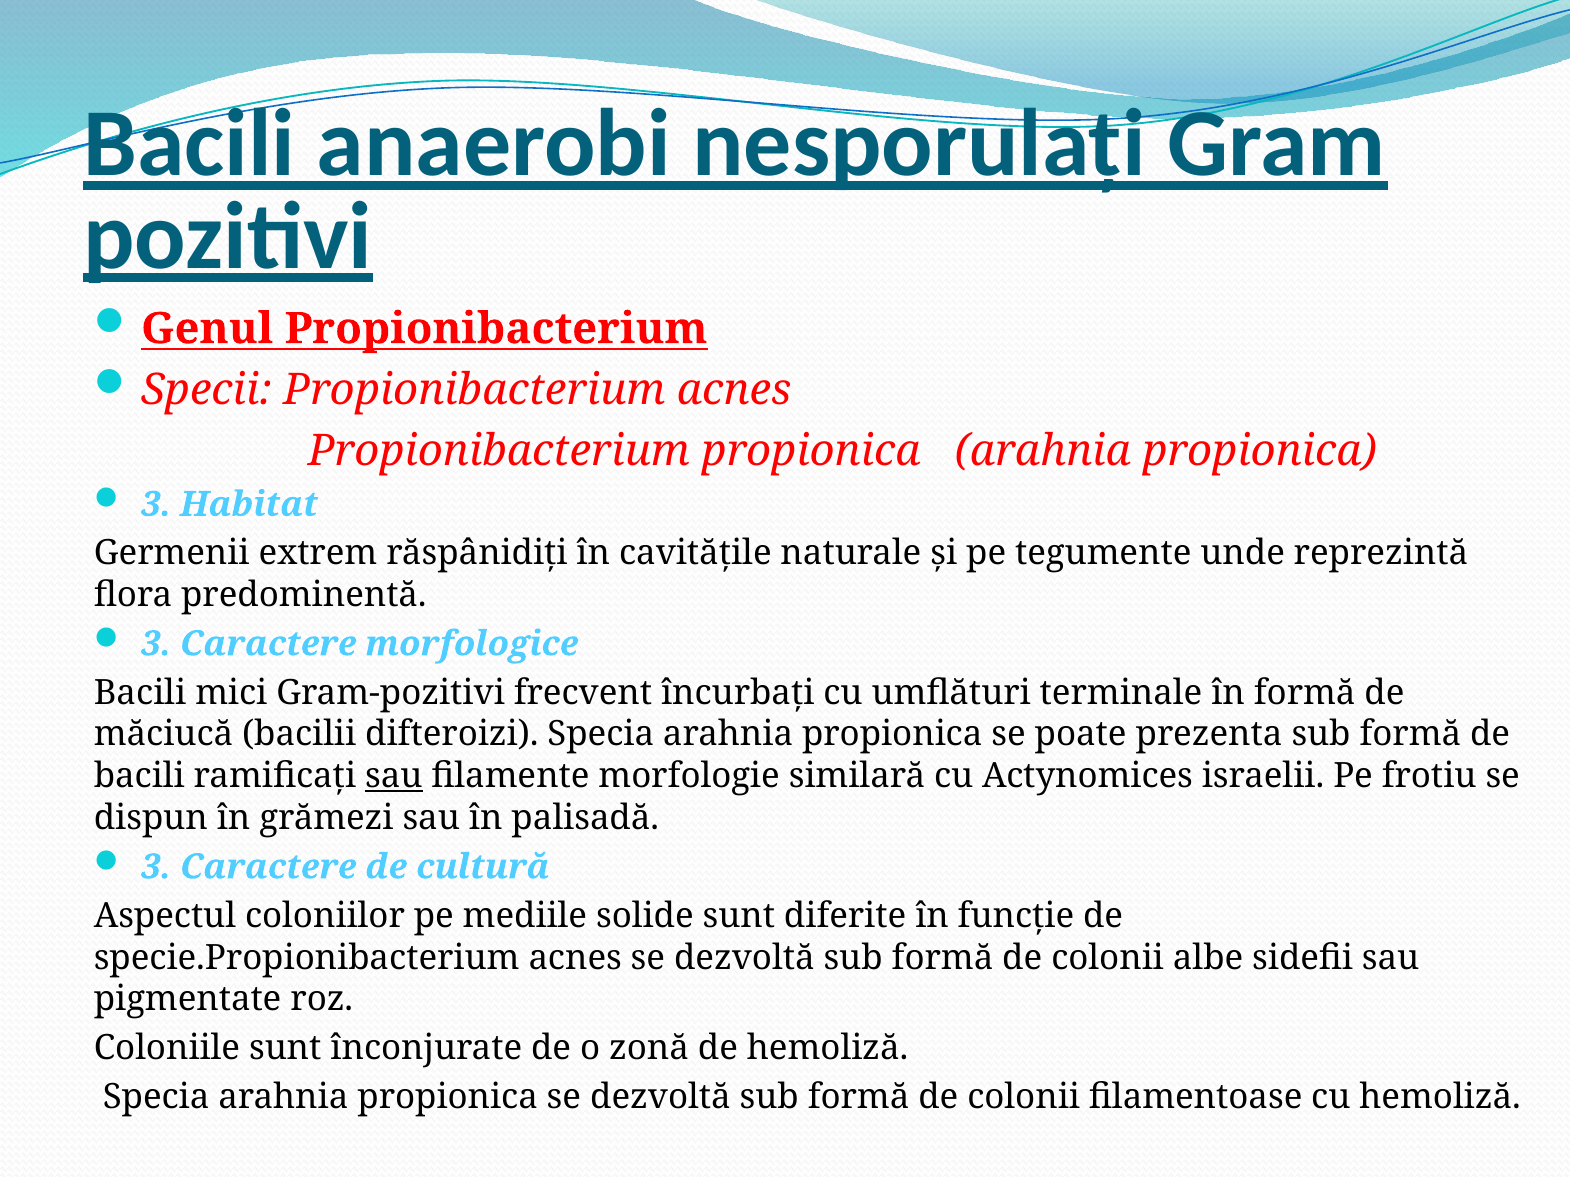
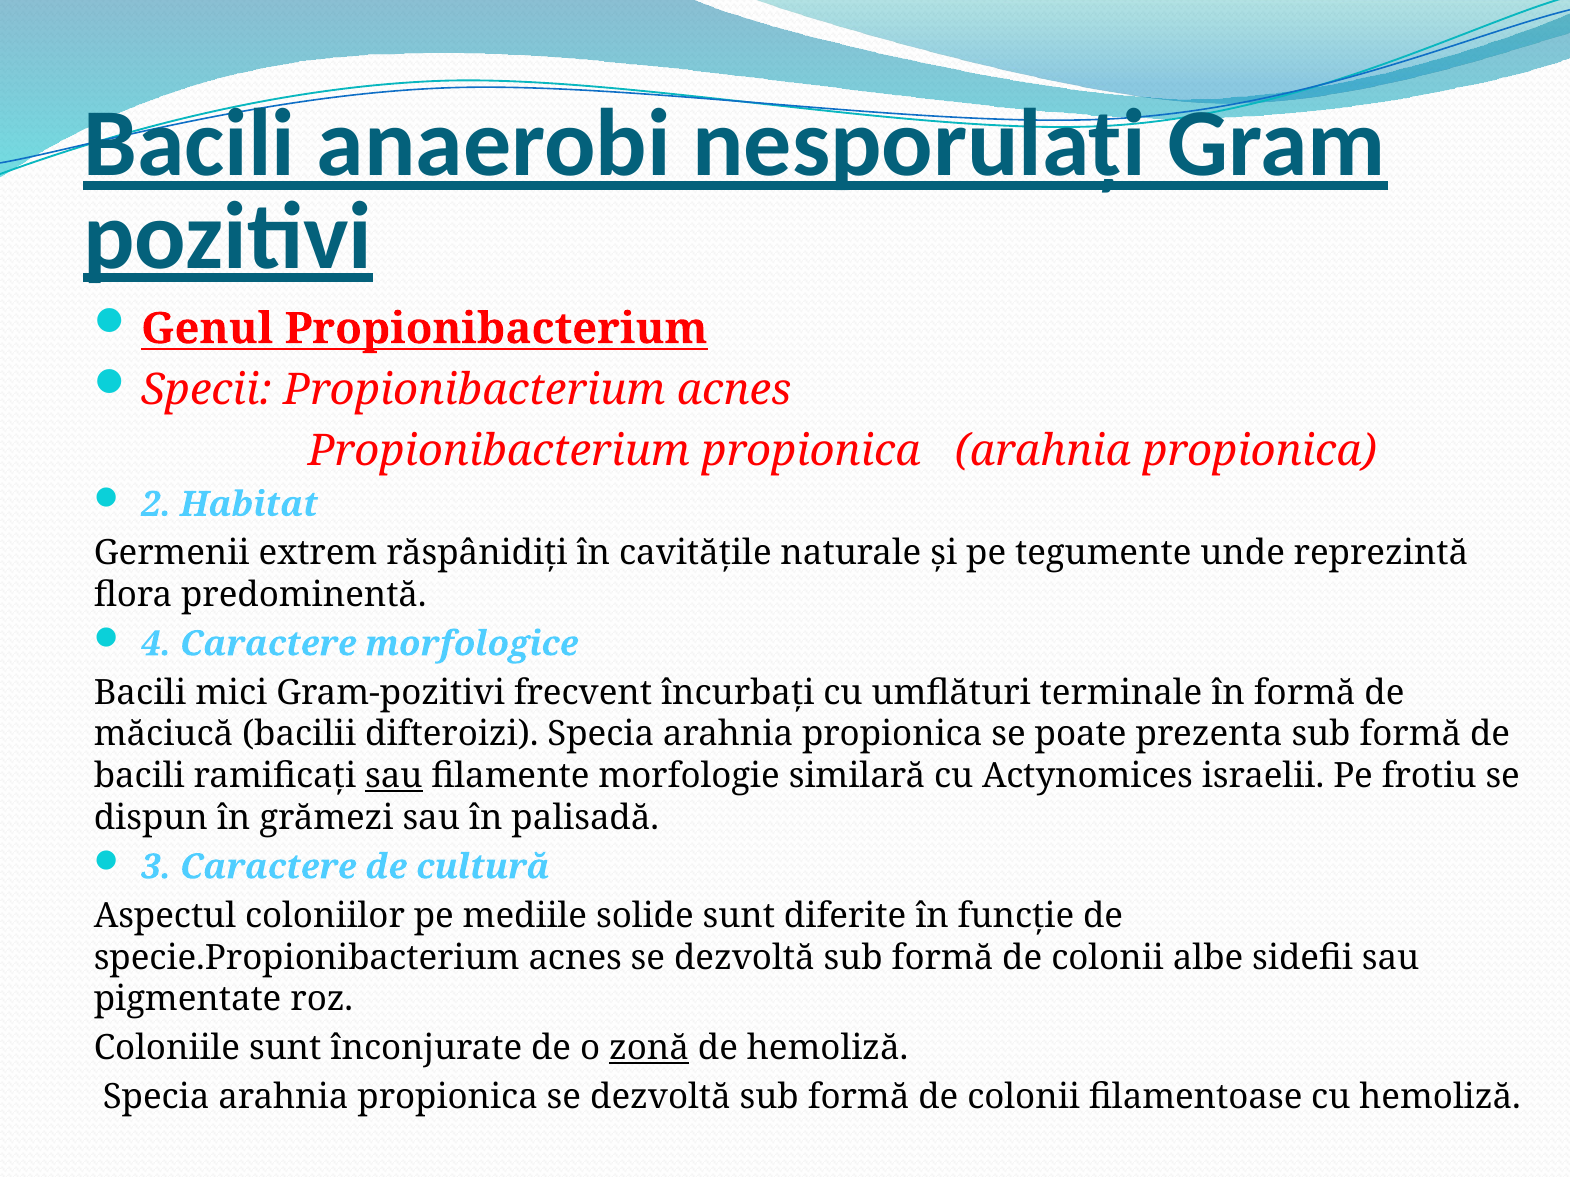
3: 3 -> 2 (156, 505)
3: 3 -> 4 (156, 644)
zonă underline: none -> present (649, 1049)
